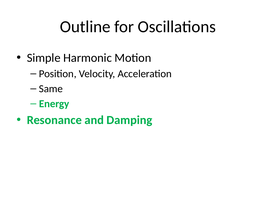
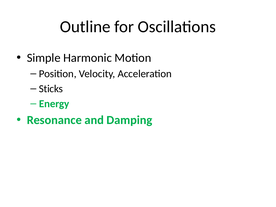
Same: Same -> Sticks (51, 89)
